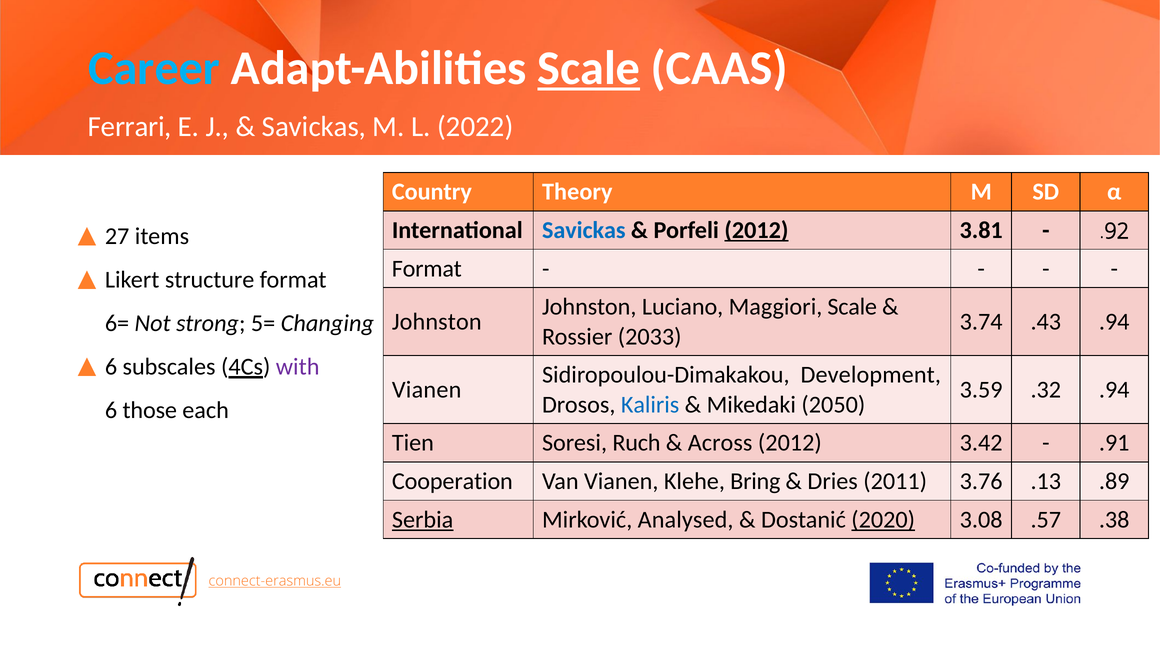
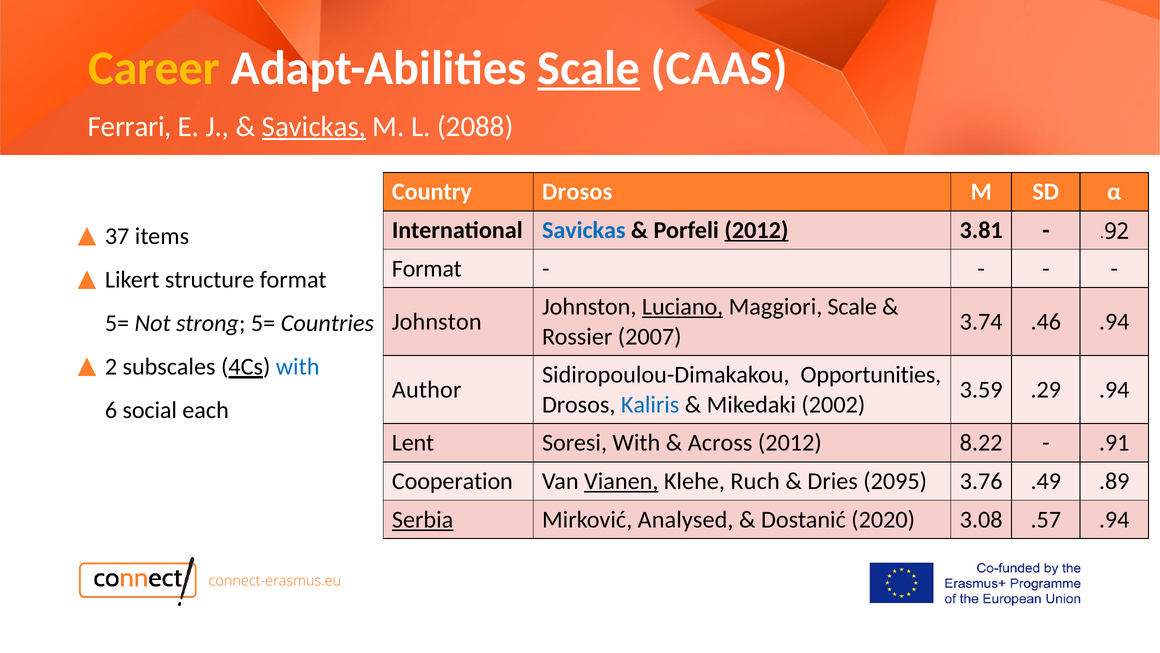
Career colour: light blue -> yellow (154, 68)
Savickas underline: none -> present (314, 126)
2022: 2022 -> 2088 (475, 126)
Country Theory: Theory -> Drosos (577, 192)
27: 27 -> 37 (117, 236)
Luciano underline: none -> present (683, 307)
.43: .43 -> .46 (1046, 322)
6=: 6= -> 5= (117, 323)
Changing: Changing -> Countries (327, 323)
2033: 2033 -> 2007 (650, 336)
6: 6 -> 2 (111, 367)
with colour: purple -> blue (298, 367)
Development: Development -> Opportunities (871, 375)
Vianen: Vianen -> Author (427, 389)
.32: .32 -> .29 (1046, 389)
2050: 2050 -> 2002 (833, 404)
those: those -> social (150, 410)
Tien: Tien -> Lent (413, 443)
Soresi Ruch: Ruch -> With (636, 443)
3.42: 3.42 -> 8.22 (981, 443)
Vianen underline: none -> present (621, 481)
Bring: Bring -> Ruch (755, 481)
2011: 2011 -> 2095 (895, 481)
.13: .13 -> .49 (1046, 481)
2020 underline: present -> none (883, 519)
.57 .38: .38 -> .94 (1114, 519)
connect-erasmus.eu underline: present -> none (275, 581)
